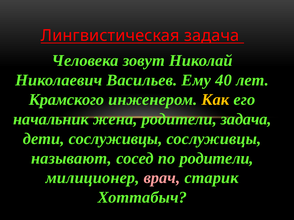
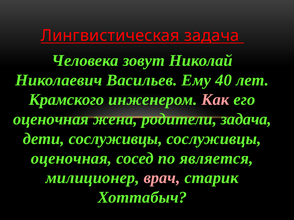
Как colour: yellow -> pink (215, 100)
начальник: начальник -> оценочная (51, 119)
называют: называют -> оценочная (71, 159)
по родители: родители -> является (216, 159)
